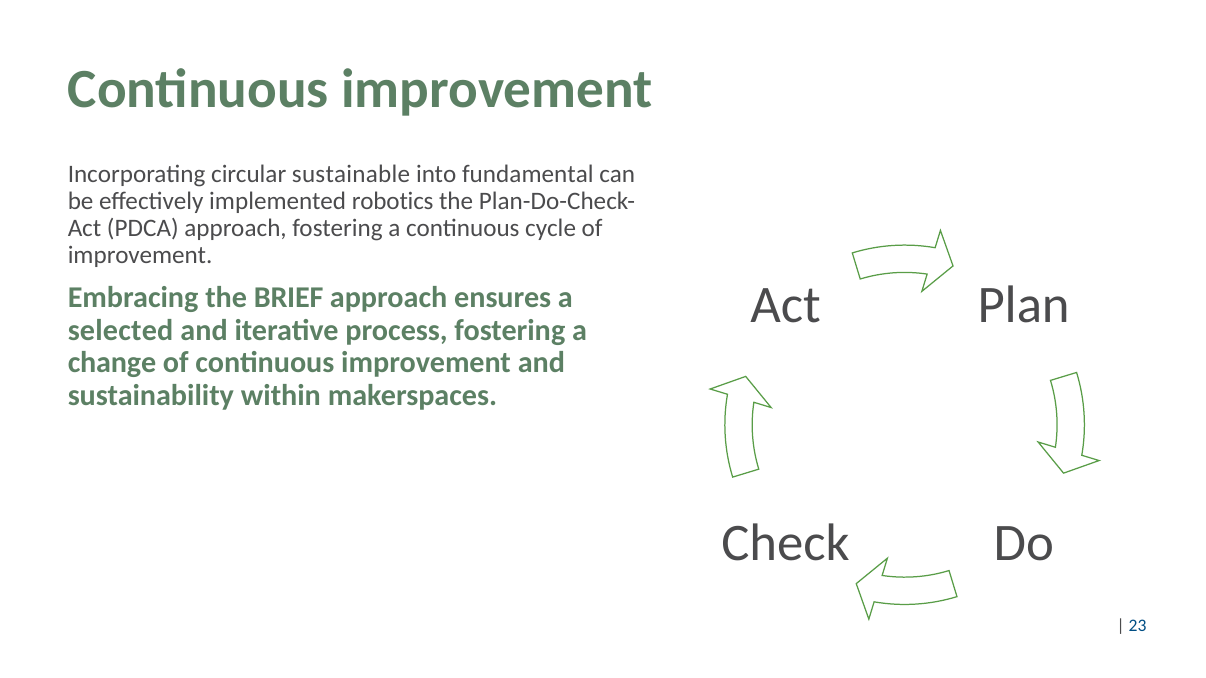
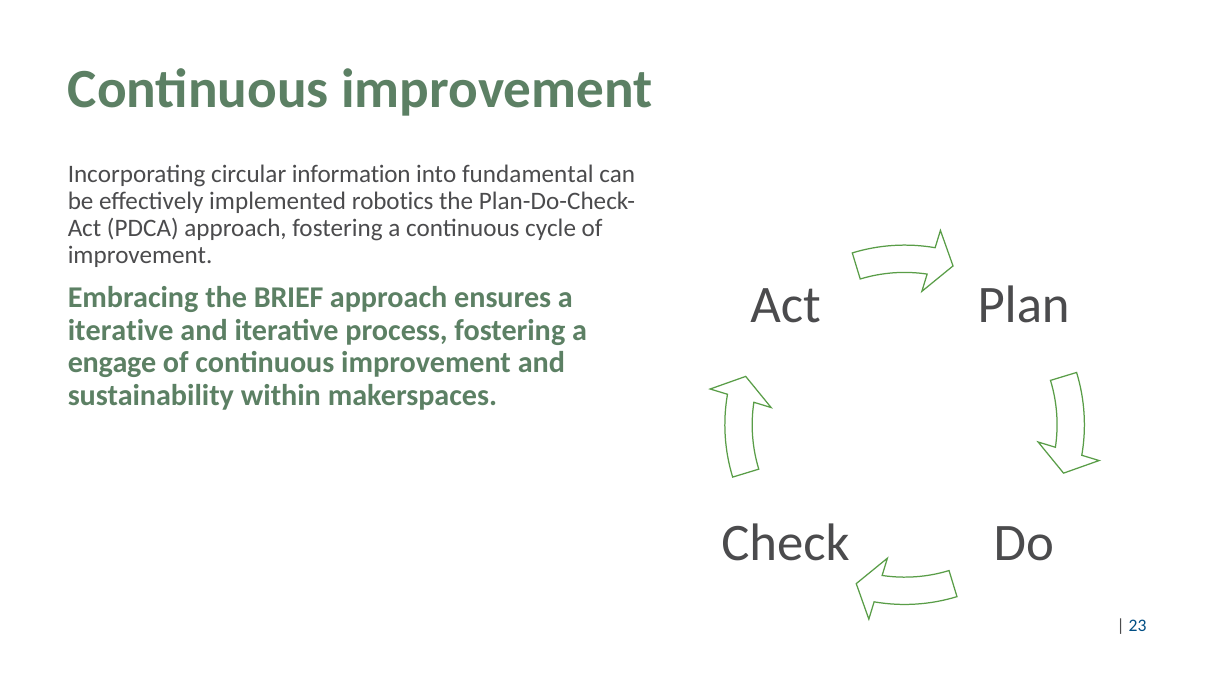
sustainable: sustainable -> information (351, 174)
selected: selected -> iterative (121, 330)
change: change -> engage (112, 363)
